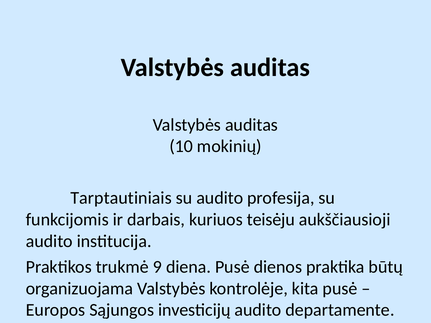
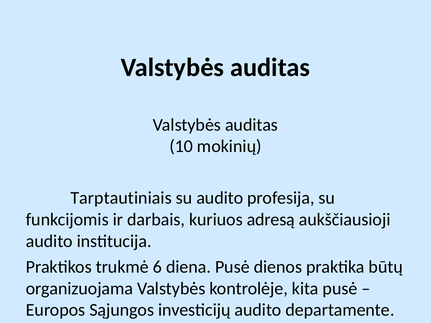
teisėju: teisėju -> adresą (271, 220)
9: 9 -> 6 (157, 267)
